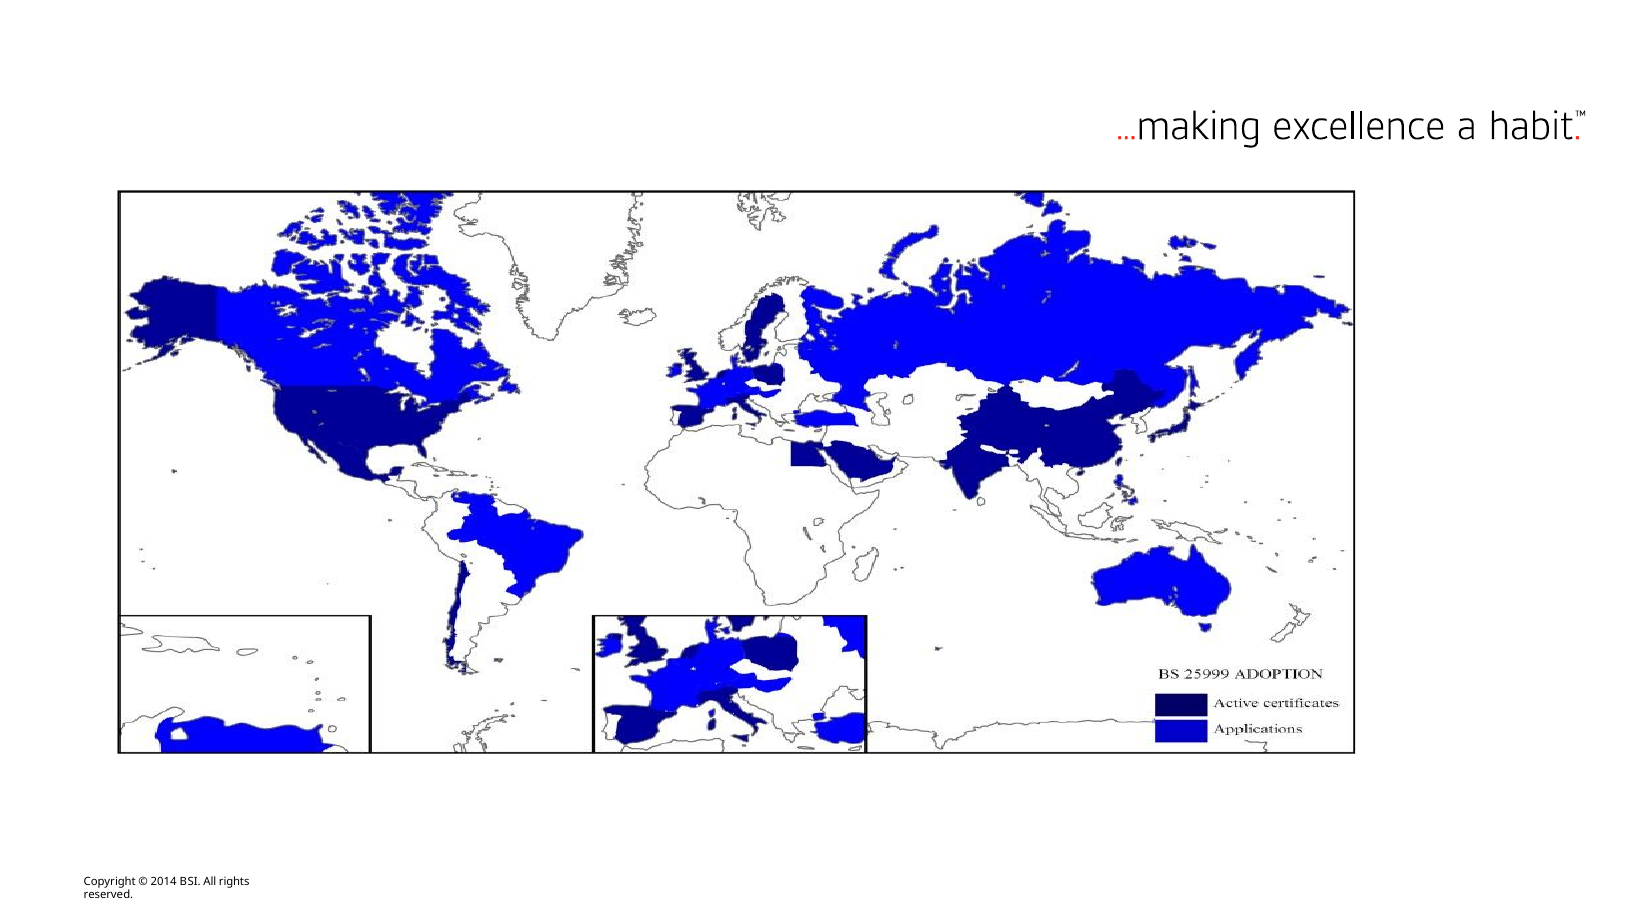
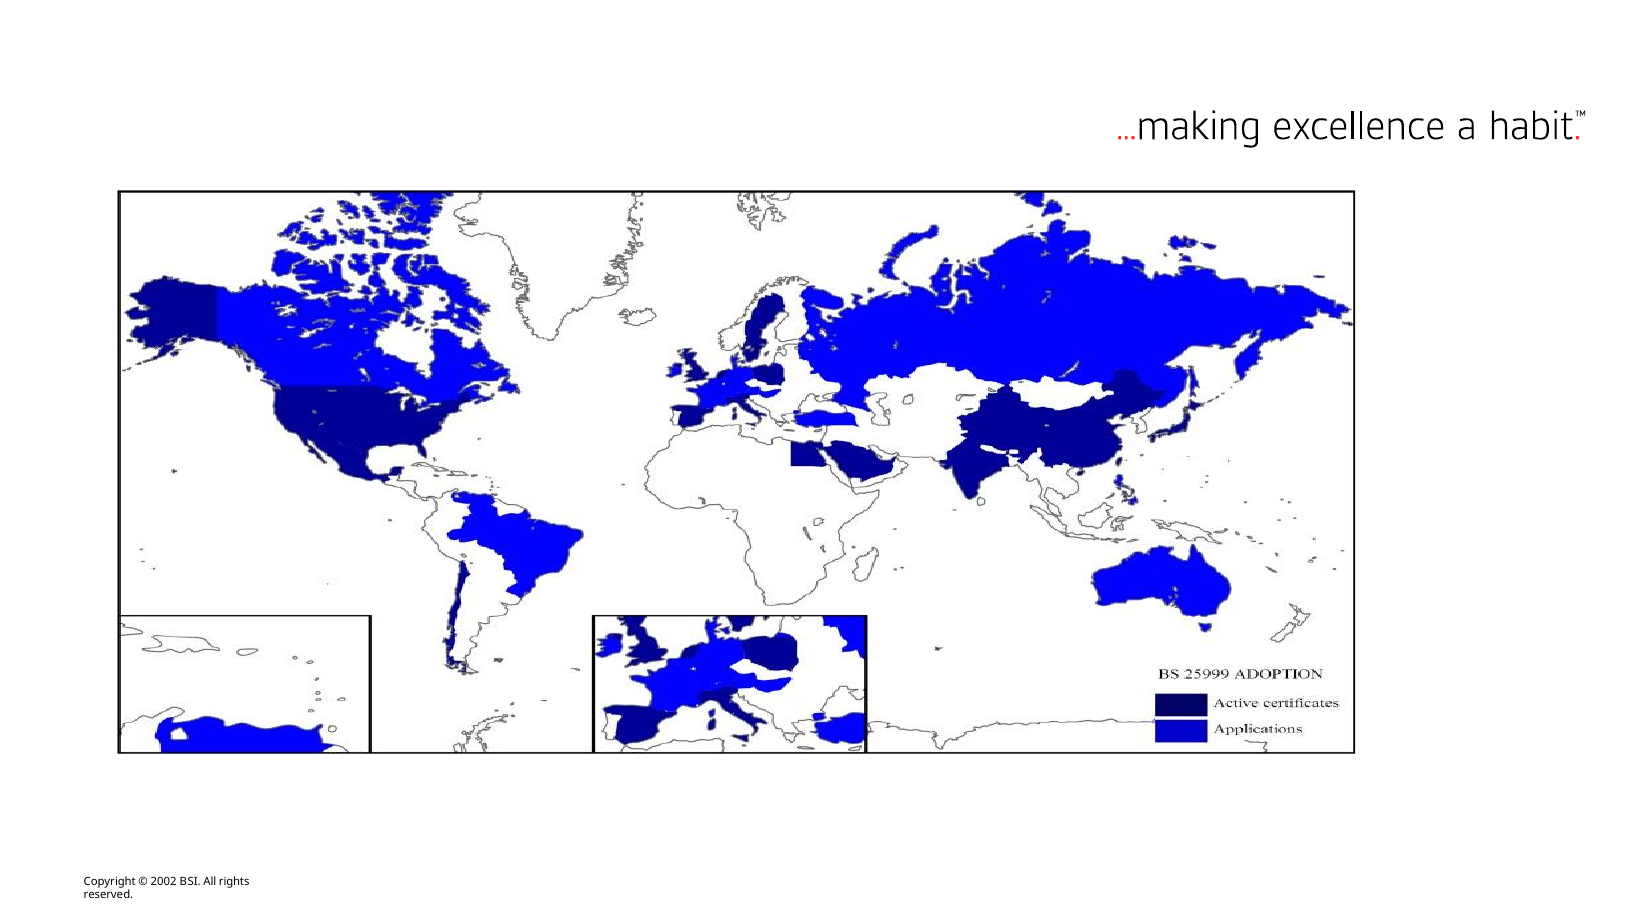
2014: 2014 -> 2002 (164, 882)
